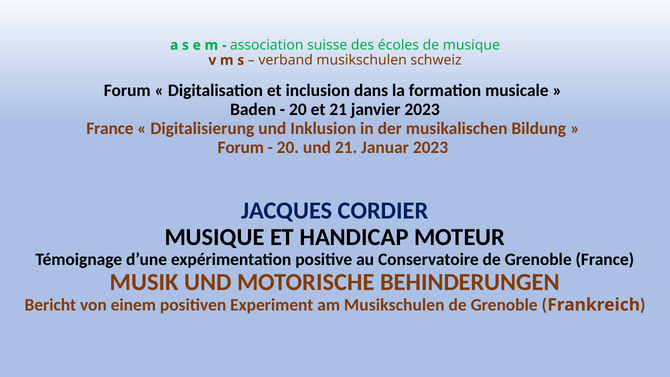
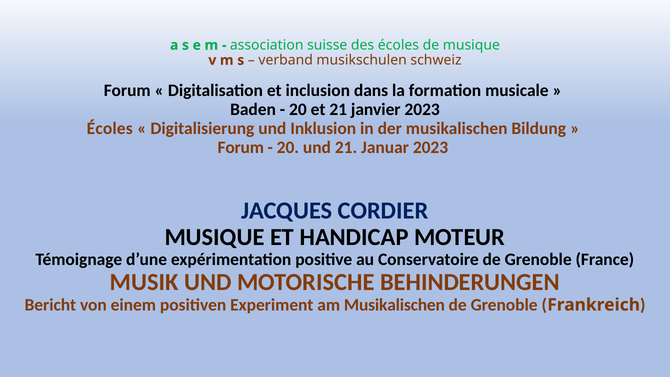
France: France -> Écoles (110, 128)
am Musikschulen: Musikschulen -> Musikalischen (394, 305)
